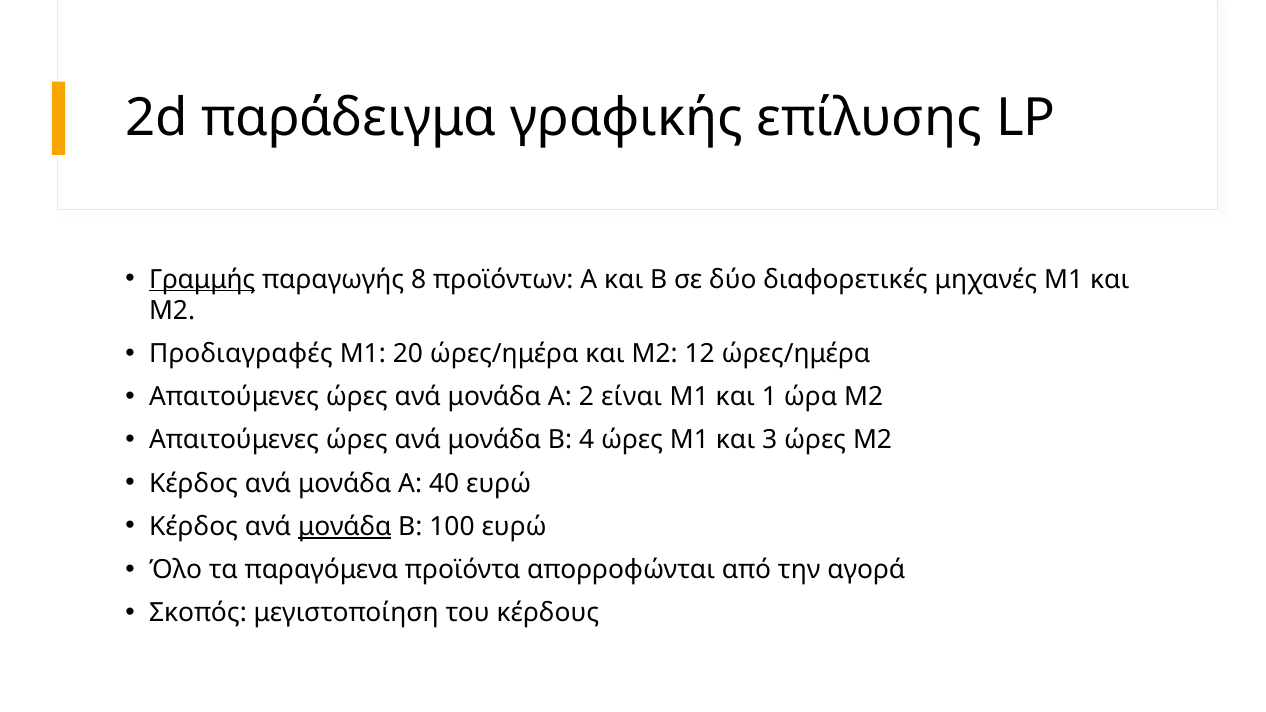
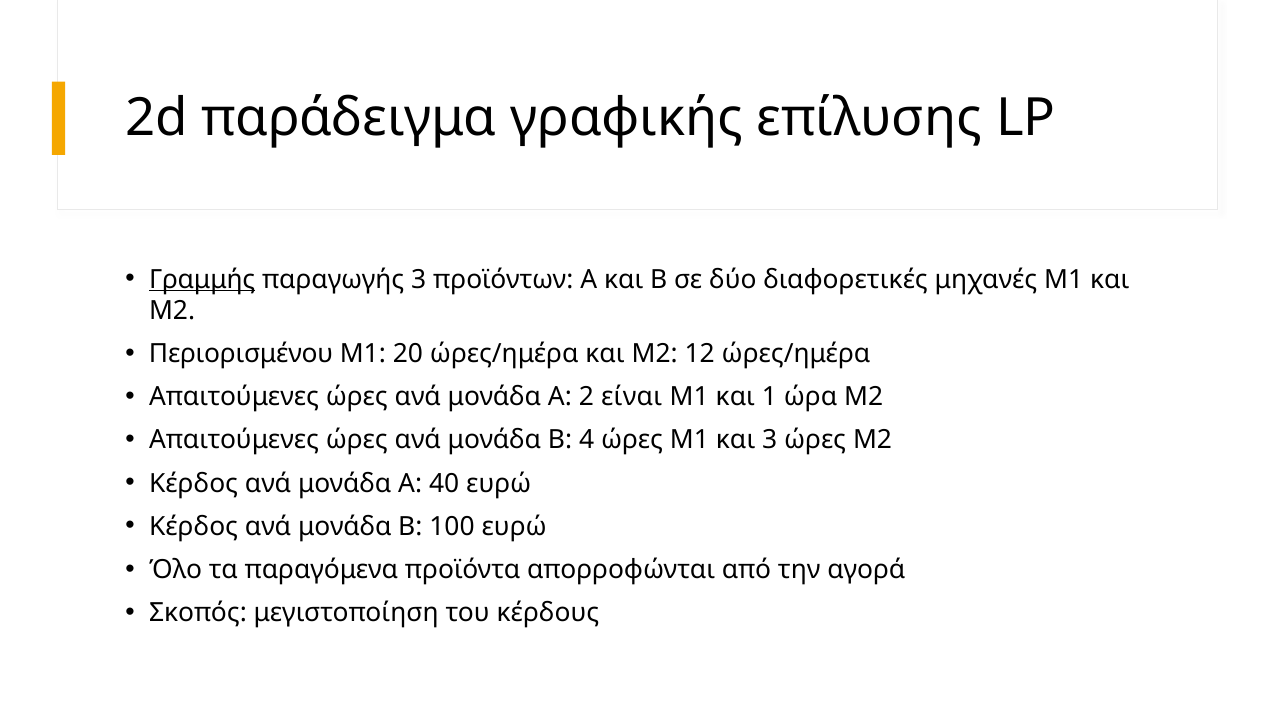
παραγωγής 8: 8 -> 3 (419, 279)
Προδιαγραφές: Προδιαγραφές -> Περιορισμένου (241, 354)
μονάδα underline: present -> none (345, 527)
